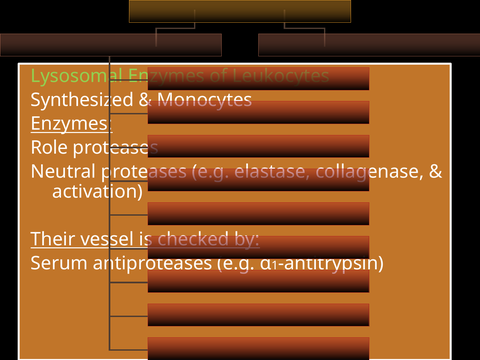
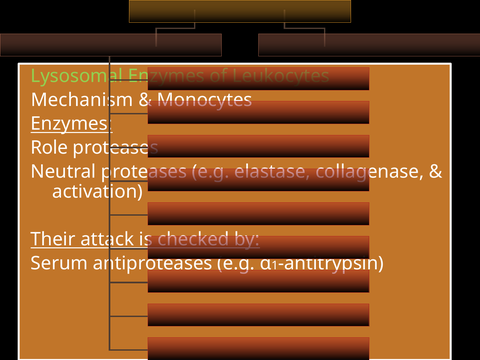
Synthesized: Synthesized -> Mechanism (82, 100)
vessel: vessel -> attack (107, 239)
